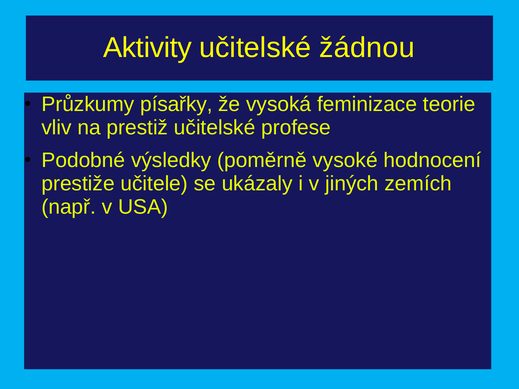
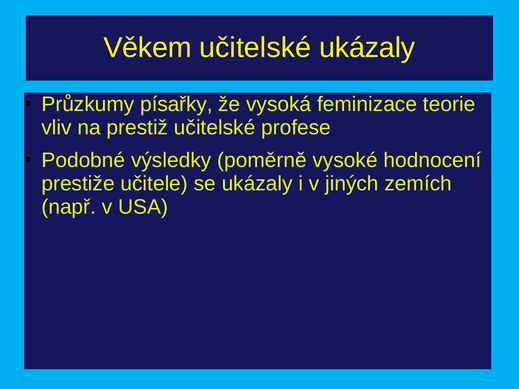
Aktivity: Aktivity -> Věkem (148, 48)
učitelské žádnou: žádnou -> ukázaly (367, 48)
